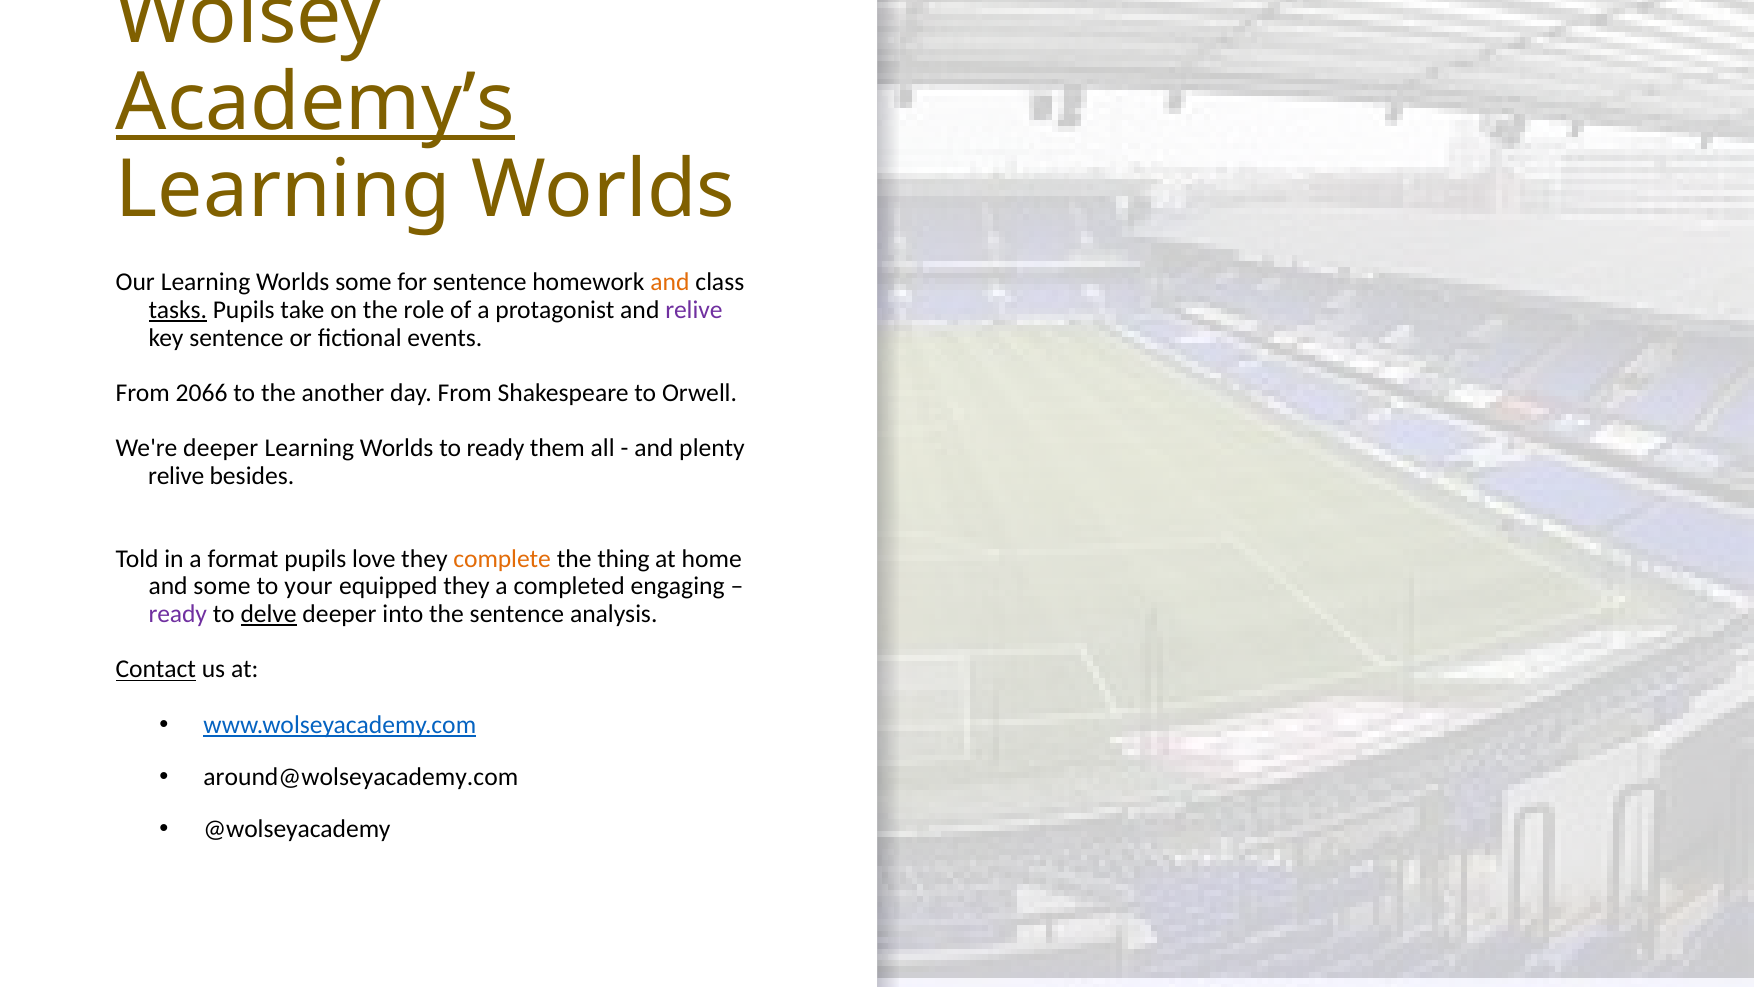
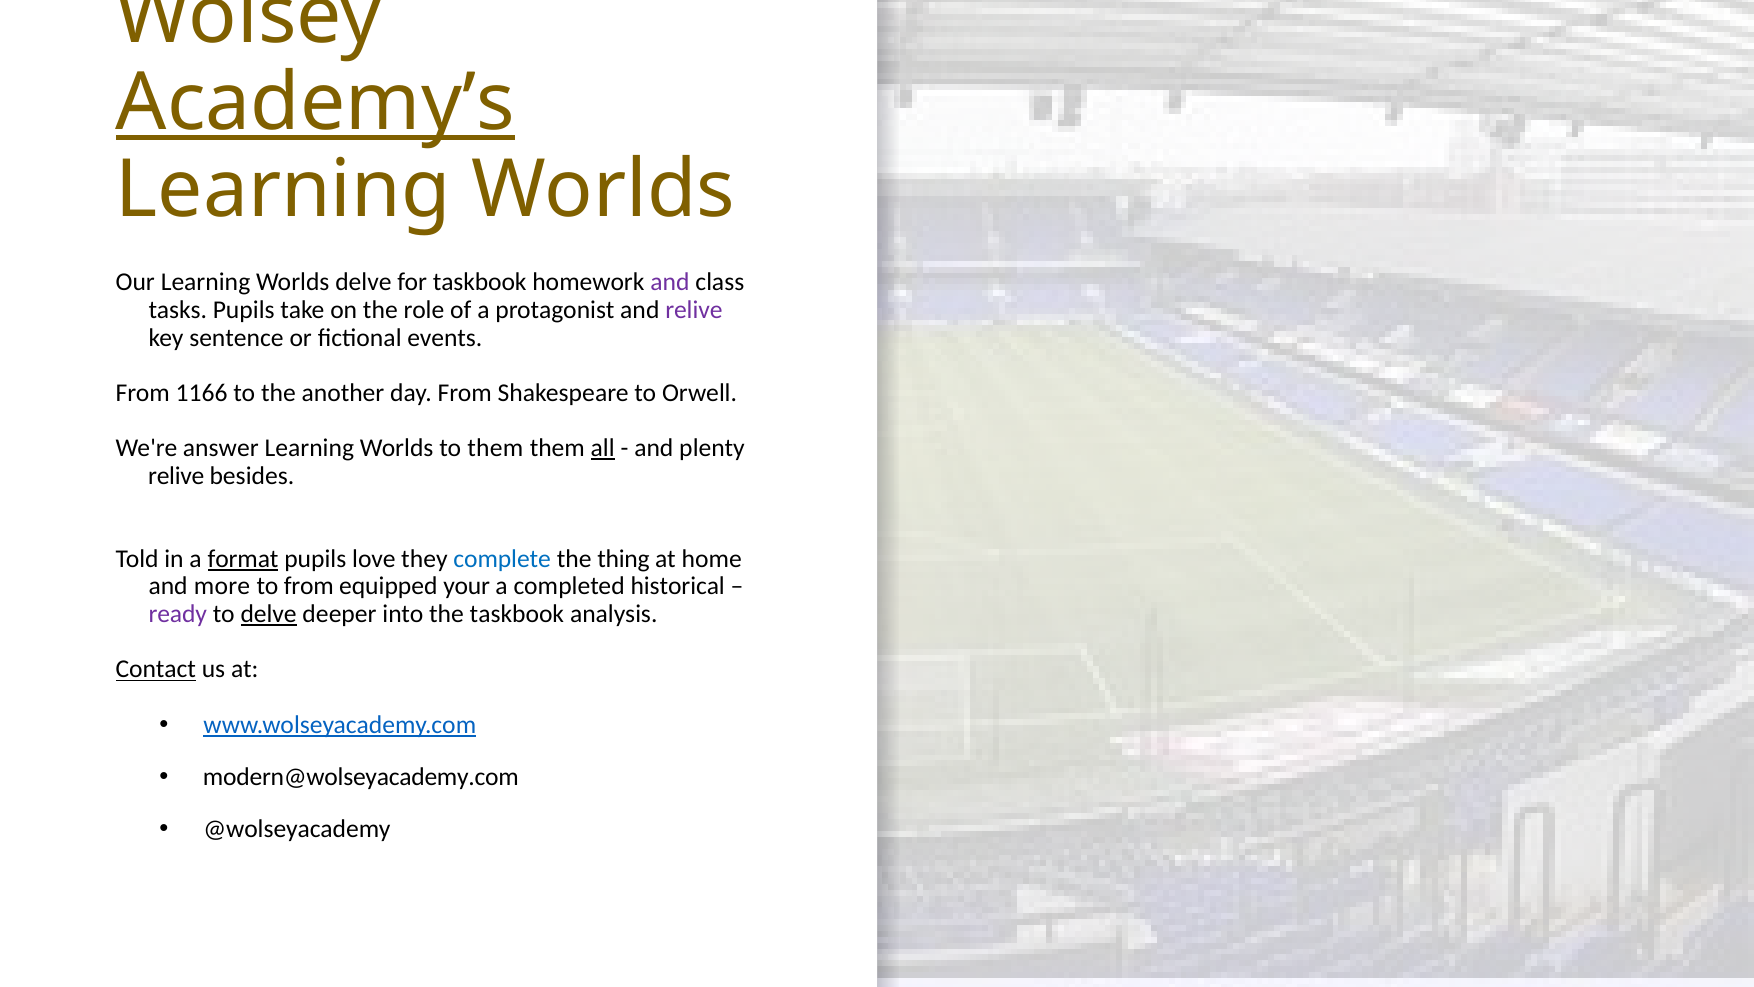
Worlds some: some -> delve (363, 282)
for sentence: sentence -> taskbook (480, 282)
and colour: orange -> purple (670, 282)
tasks underline: present -> none (178, 310)
2066: 2066 -> 1166 (202, 393)
We're deeper: deeper -> answer (221, 448)
to ready: ready -> them (495, 448)
all underline: none -> present (603, 448)
format underline: none -> present (243, 559)
complete colour: orange -> blue (502, 559)
and some: some -> more (222, 586)
to your: your -> from (309, 586)
equipped they: they -> your (467, 586)
engaging: engaging -> historical (678, 586)
the sentence: sentence -> taskbook (517, 614)
around@wolseyacademy.com: around@wolseyacademy.com -> modern@wolseyacademy.com (361, 777)
